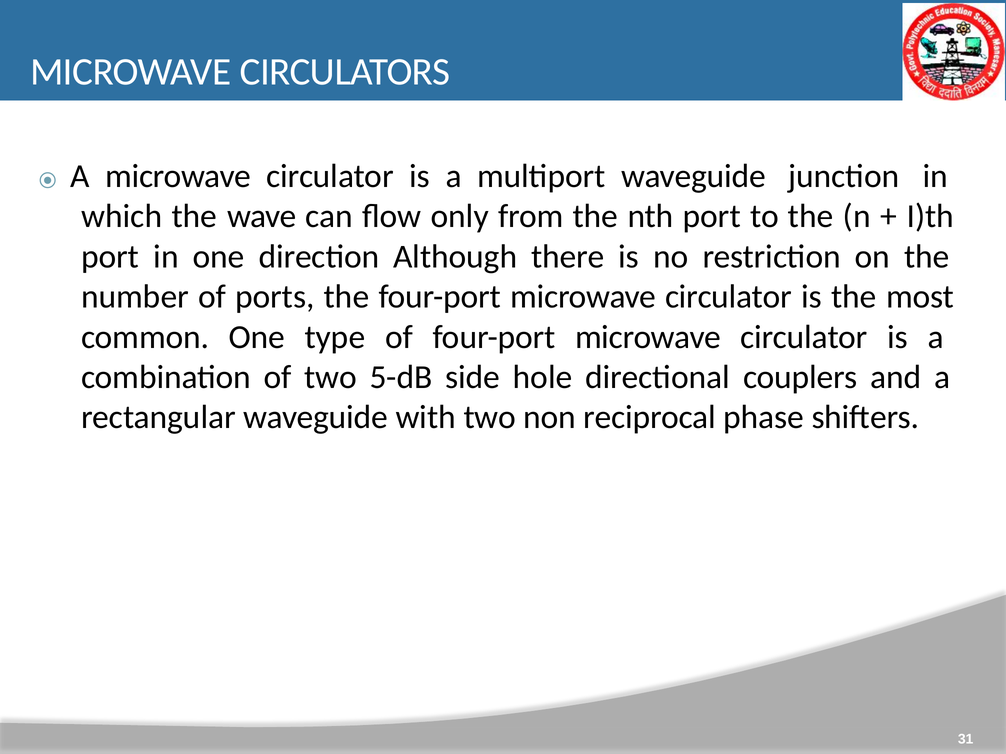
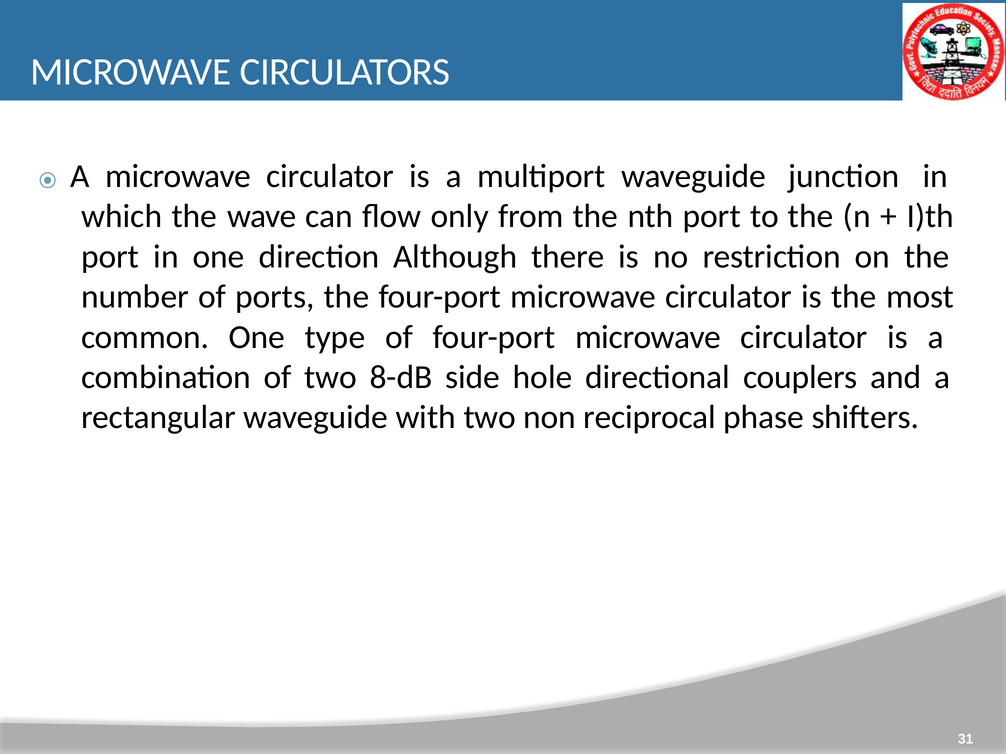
5-dB: 5-dB -> 8-dB (401, 377)
